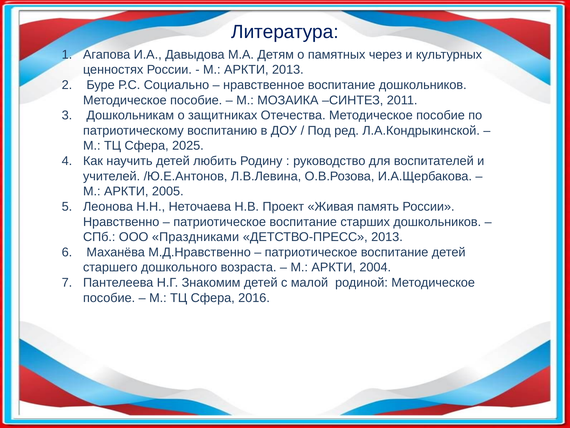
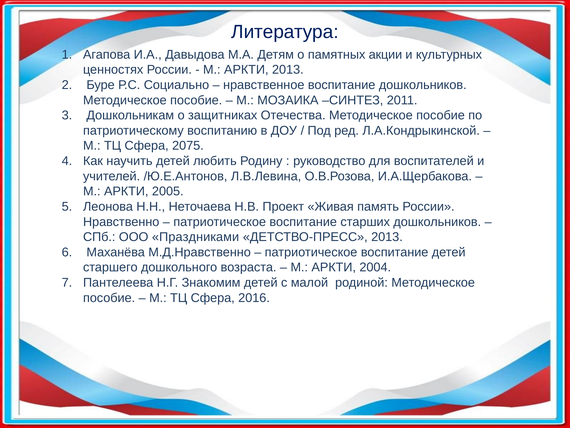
через: через -> акции (385, 54)
2025: 2025 -> 2075 (188, 146)
